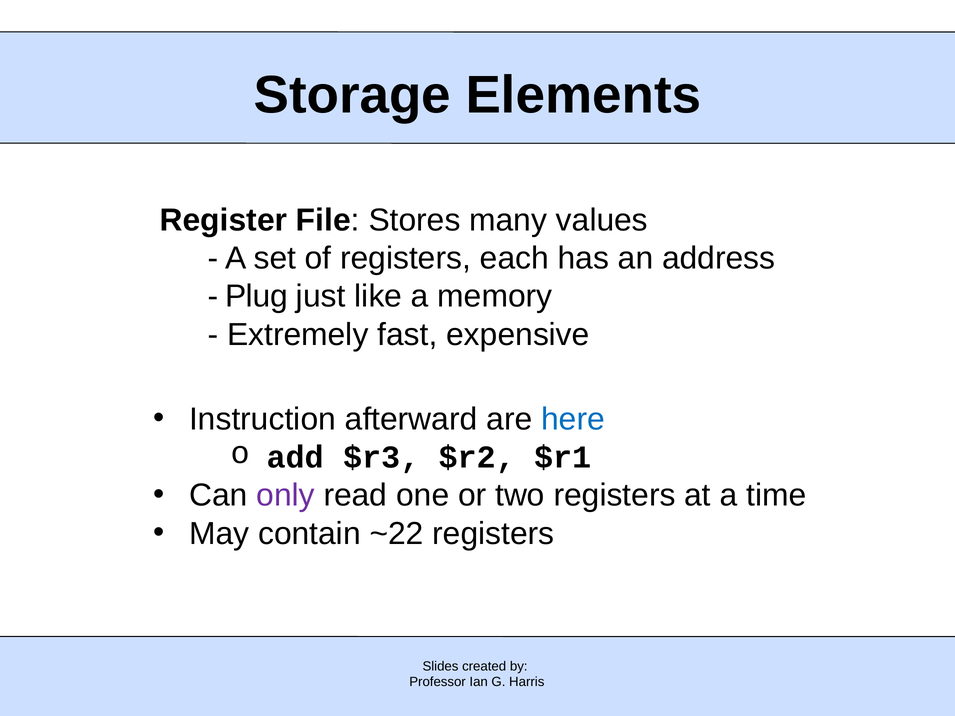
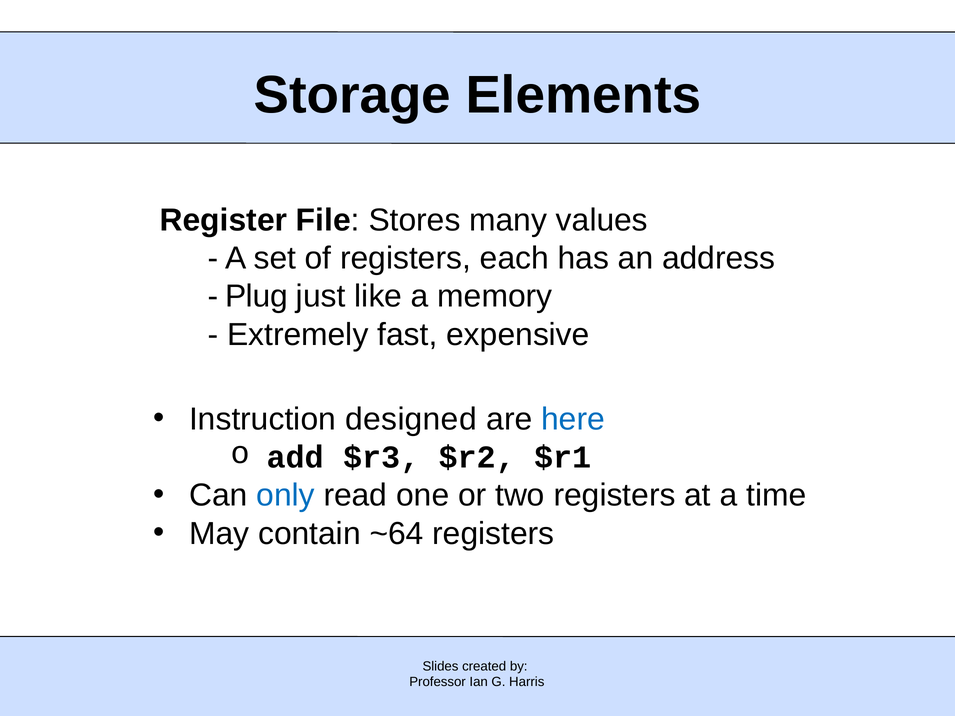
afterward: afterward -> designed (411, 419)
only colour: purple -> blue (286, 496)
~22: ~22 -> ~64 (397, 534)
